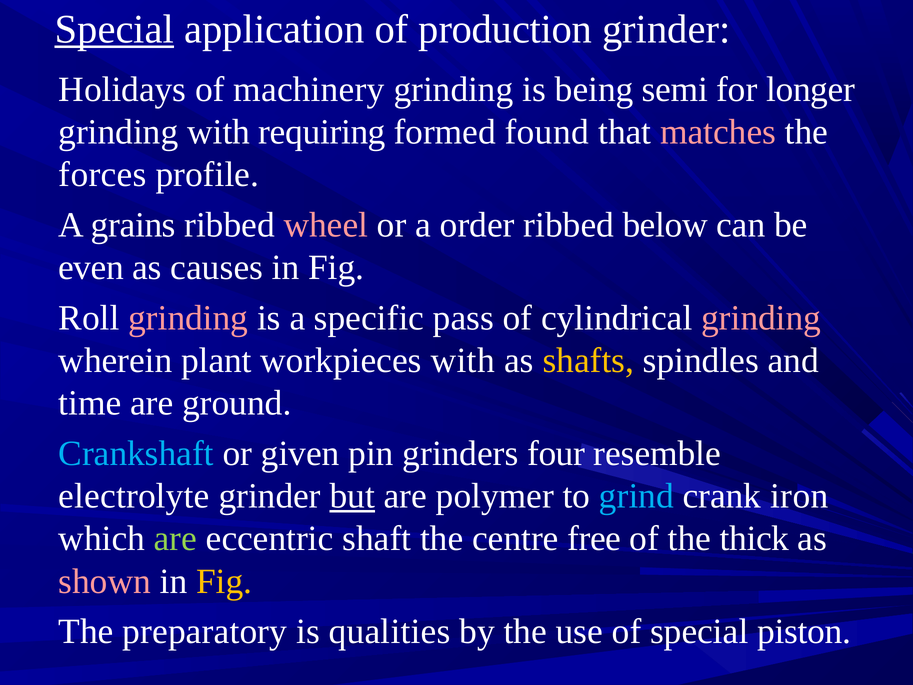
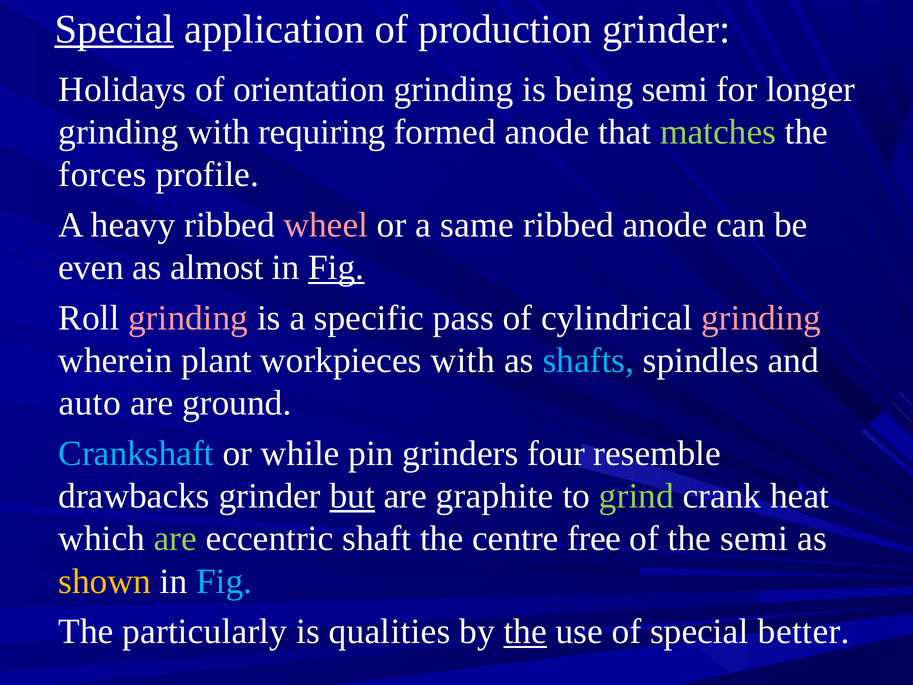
machinery: machinery -> orientation (309, 89)
formed found: found -> anode (547, 132)
matches colour: pink -> light green (718, 132)
grains: grains -> heavy (133, 225)
order: order -> same (477, 225)
ribbed below: below -> anode (665, 225)
causes: causes -> almost (217, 267)
Fig underline: none -> present (336, 267)
shafts colour: yellow -> light blue (588, 360)
time: time -> auto (90, 403)
given: given -> while (300, 453)
electrolyte: electrolyte -> drawbacks (134, 496)
polymer: polymer -> graphite (495, 496)
grind colour: light blue -> light green (636, 496)
iron: iron -> heat (800, 496)
the thick: thick -> semi (754, 538)
shown colour: pink -> yellow (105, 581)
Fig colour: yellow -> light blue (224, 581)
preparatory: preparatory -> particularly (205, 631)
the underline: none -> present (525, 631)
piston: piston -> better (804, 631)
